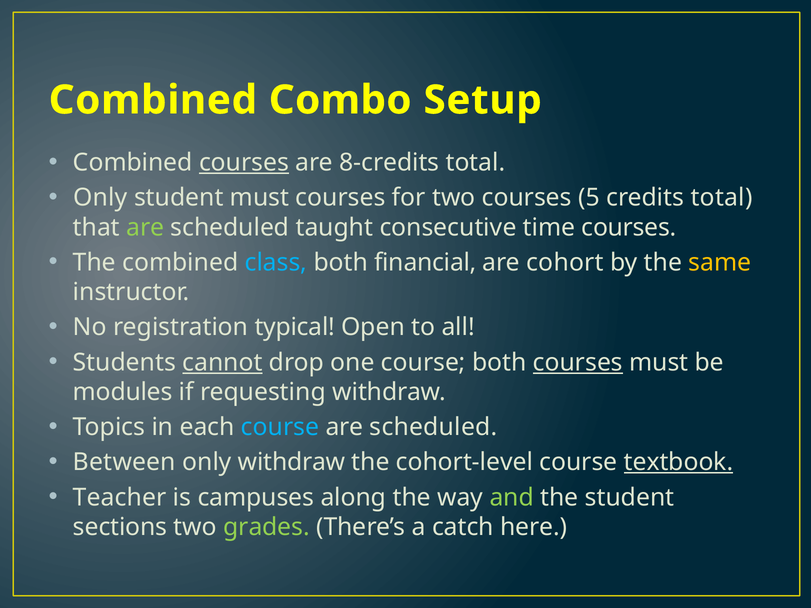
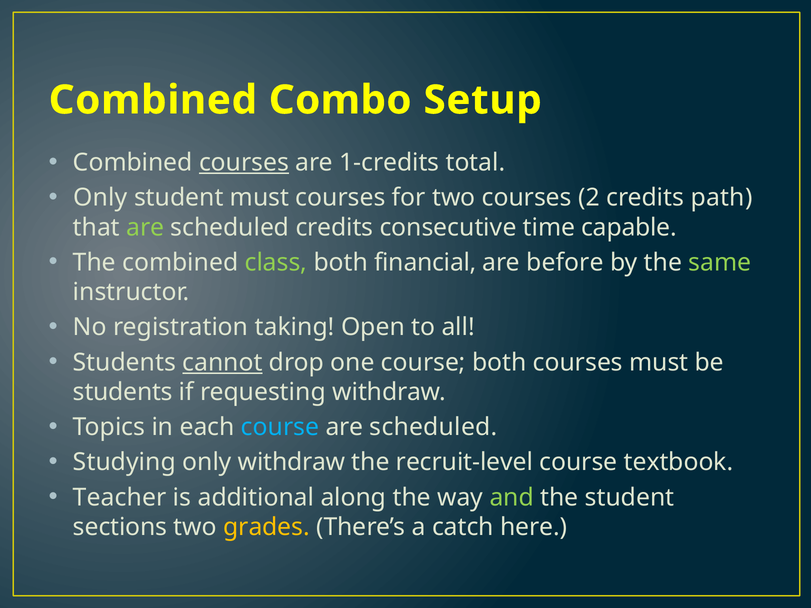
8-credits: 8-credits -> 1-credits (389, 163)
5: 5 -> 2 (589, 198)
credits total: total -> path (722, 198)
scheduled taught: taught -> credits (334, 227)
time courses: courses -> capable (629, 227)
class colour: light blue -> light green (276, 263)
cohort: cohort -> before (565, 263)
same colour: yellow -> light green (720, 263)
typical: typical -> taking (295, 327)
courses underline: present -> none (578, 363)
modules: modules -> students (123, 392)
Between: Between -> Studying (124, 462)
cohort-level: cohort-level -> recruit-level (464, 462)
textbook underline: present -> none (679, 462)
campuses: campuses -> additional (256, 498)
grades colour: light green -> yellow (267, 527)
